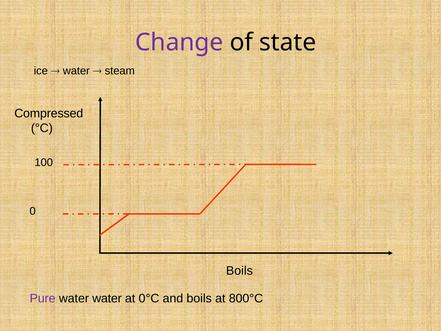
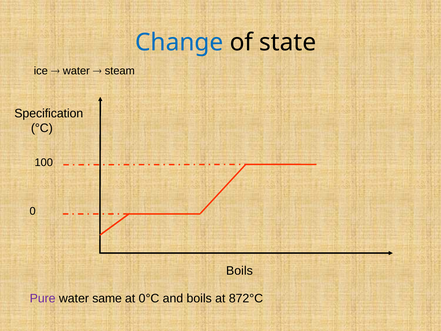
Change colour: purple -> blue (179, 43)
Compressed: Compressed -> Specification (49, 113)
water water: water -> same (107, 298)
800°C: 800°C -> 872°C (246, 298)
